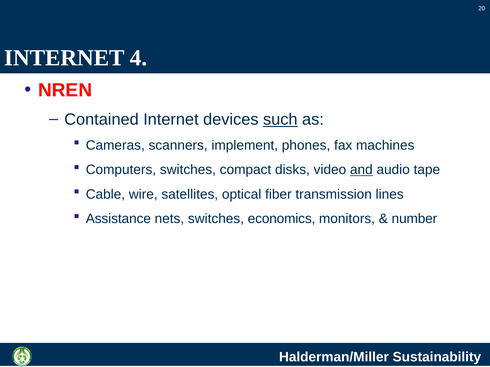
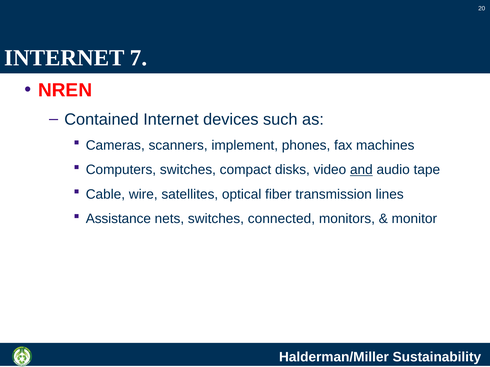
4: 4 -> 7 (139, 58)
such underline: present -> none (280, 120)
economics: economics -> connected (281, 219)
number: number -> monitor (414, 219)
